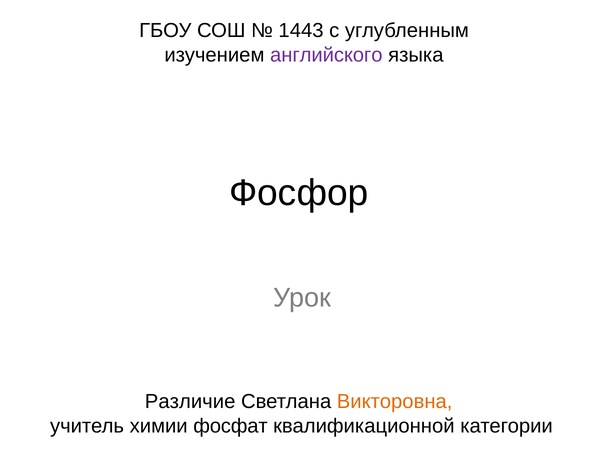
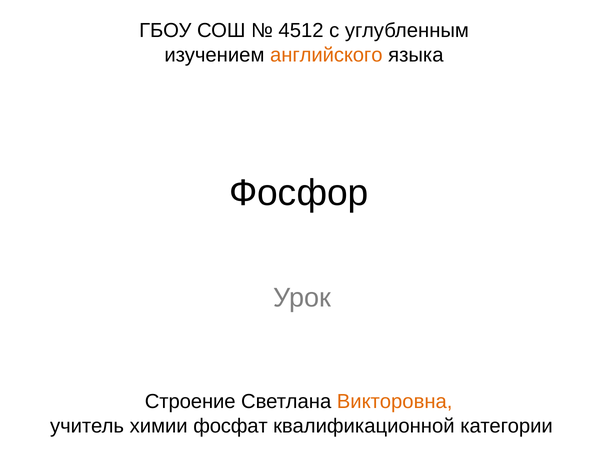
1443: 1443 -> 4512 (301, 31)
английского colour: purple -> orange (326, 55)
Различие: Различие -> Строение (190, 402)
